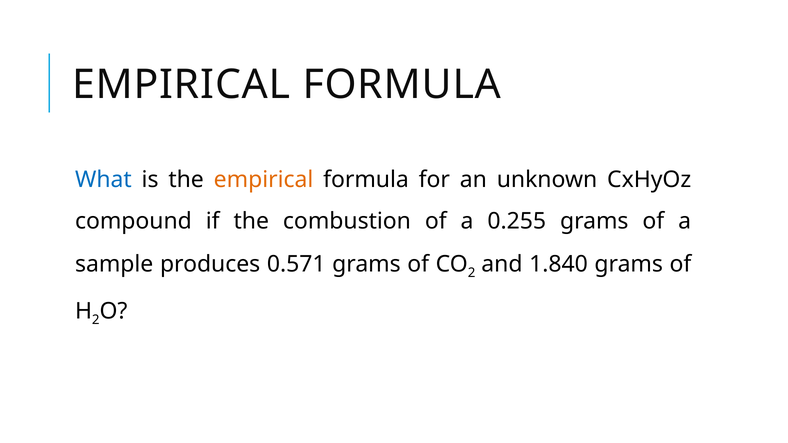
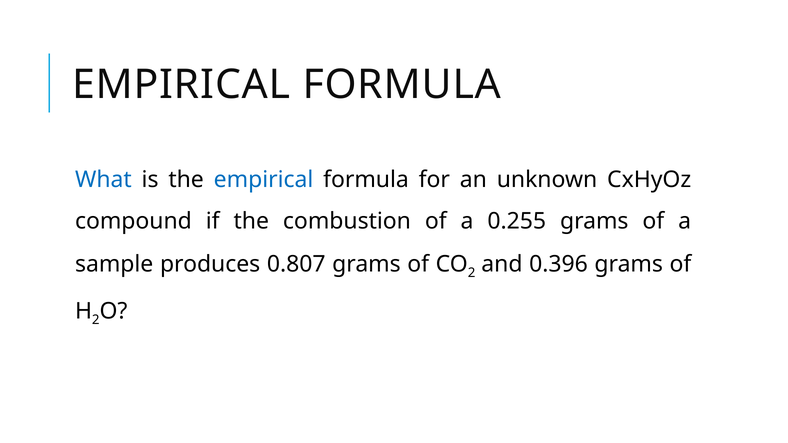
empirical colour: orange -> blue (264, 180)
0.571: 0.571 -> 0.807 (296, 264)
1.840: 1.840 -> 0.396 (559, 264)
